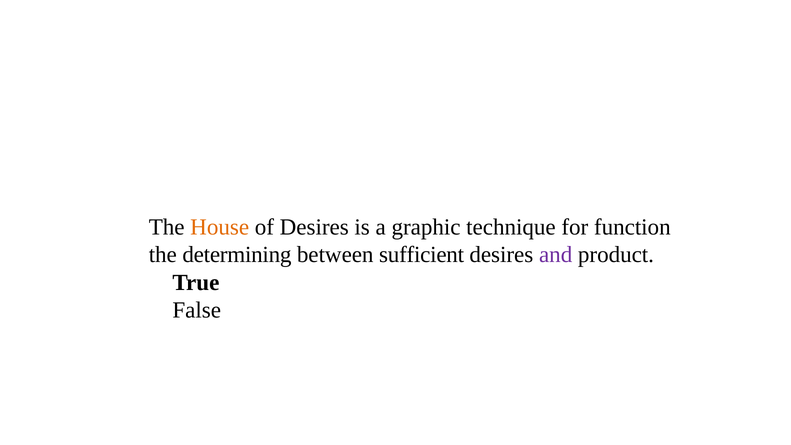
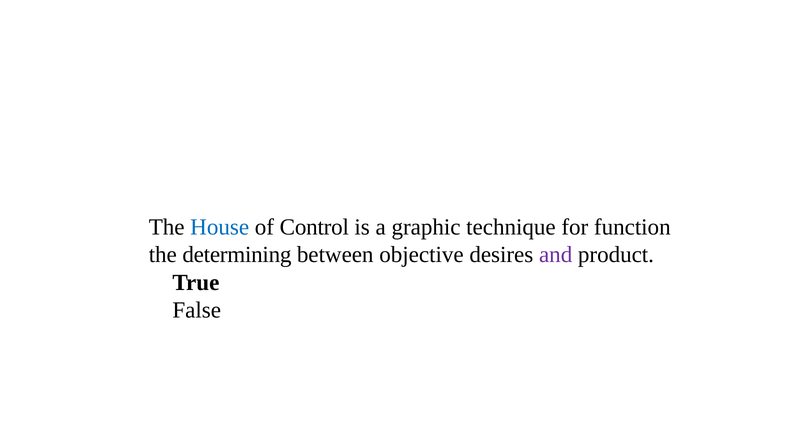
House colour: orange -> blue (220, 227)
of Desires: Desires -> Control (314, 227)
sufficient: sufficient -> objective (421, 255)
